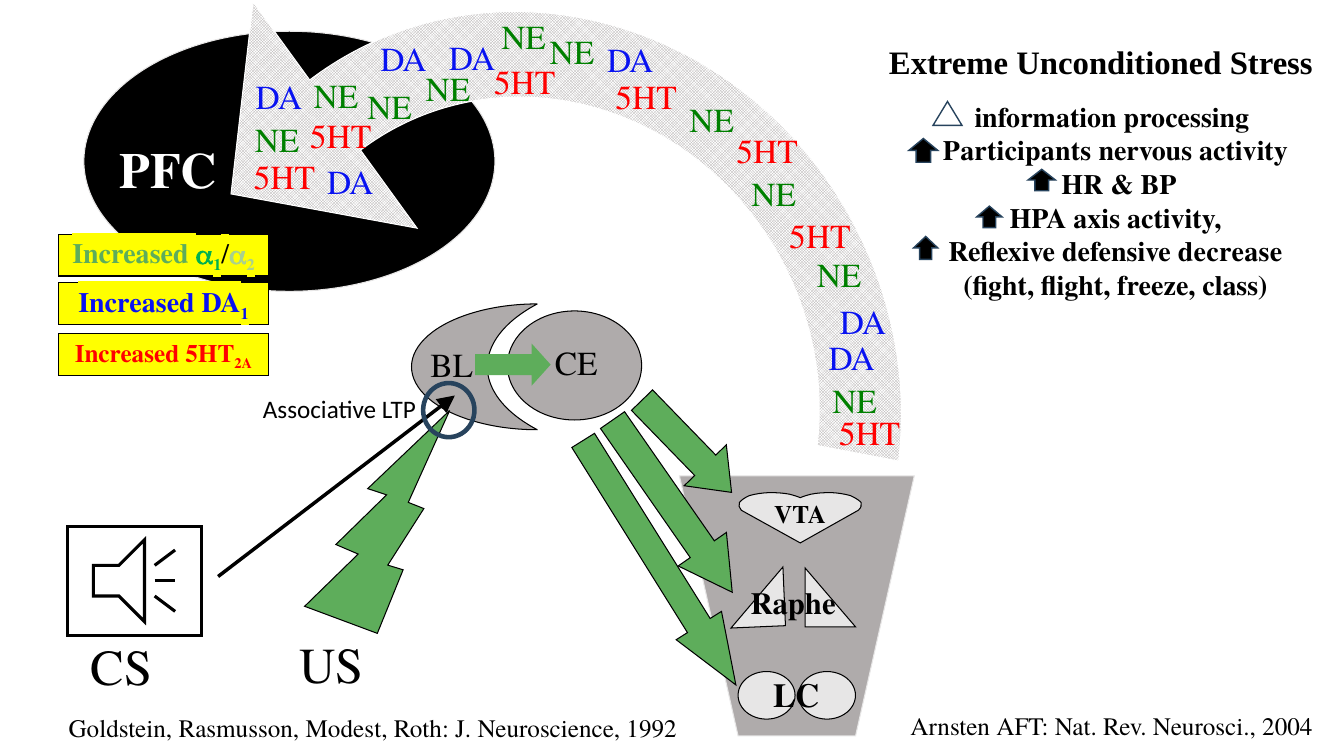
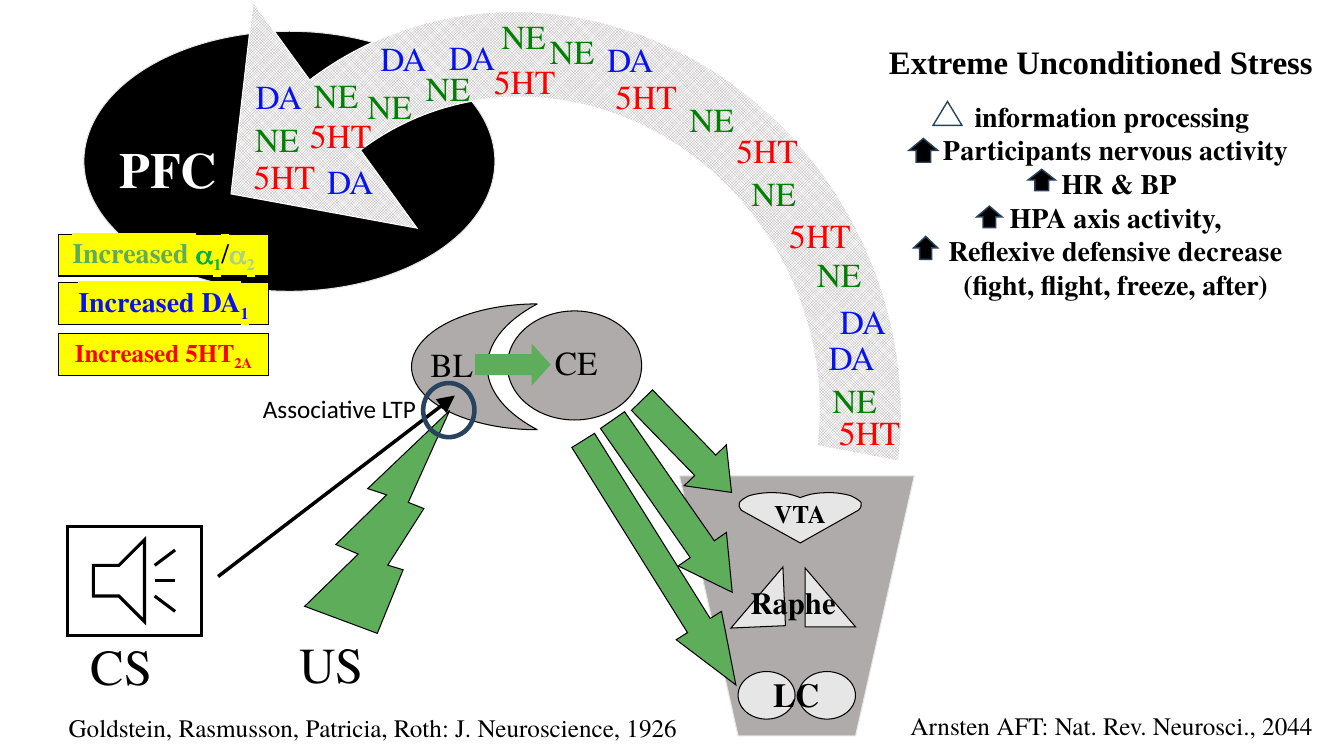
class: class -> after (1235, 286)
2004: 2004 -> 2044 (1287, 727)
Modest: Modest -> Patricia (347, 729)
1992: 1992 -> 1926 (652, 729)
